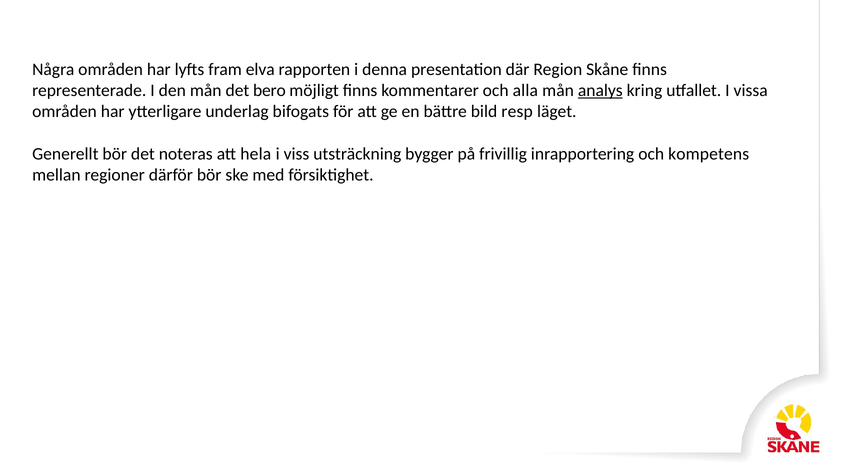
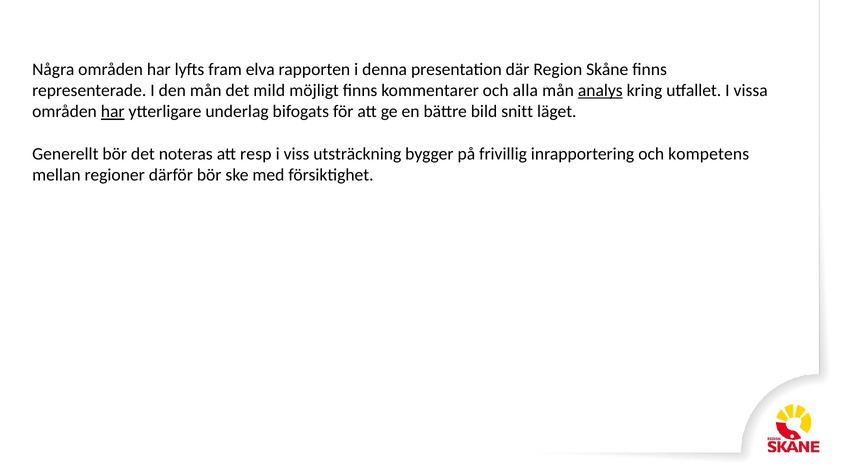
bero: bero -> mild (269, 91)
har underline: none -> present (113, 112)
resp: resp -> snitt (517, 112)
hela: hela -> resp (256, 154)
